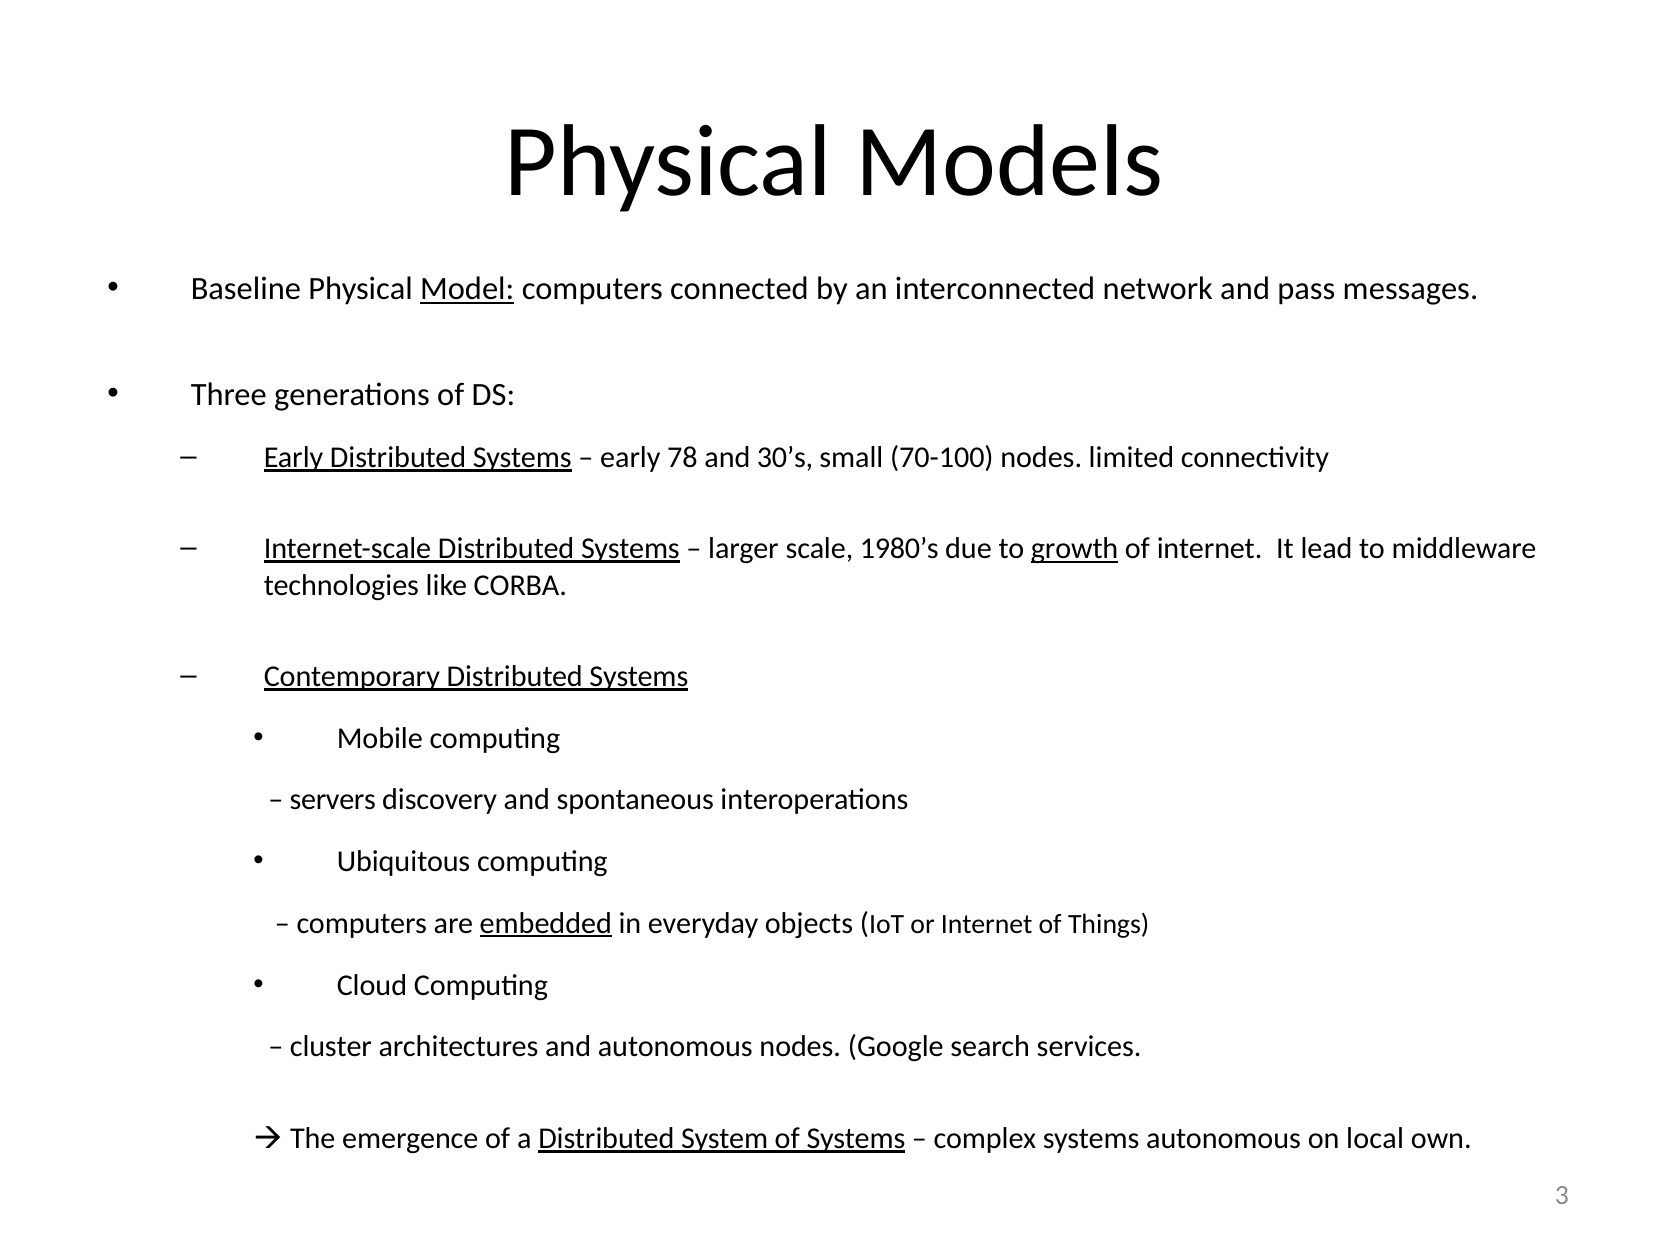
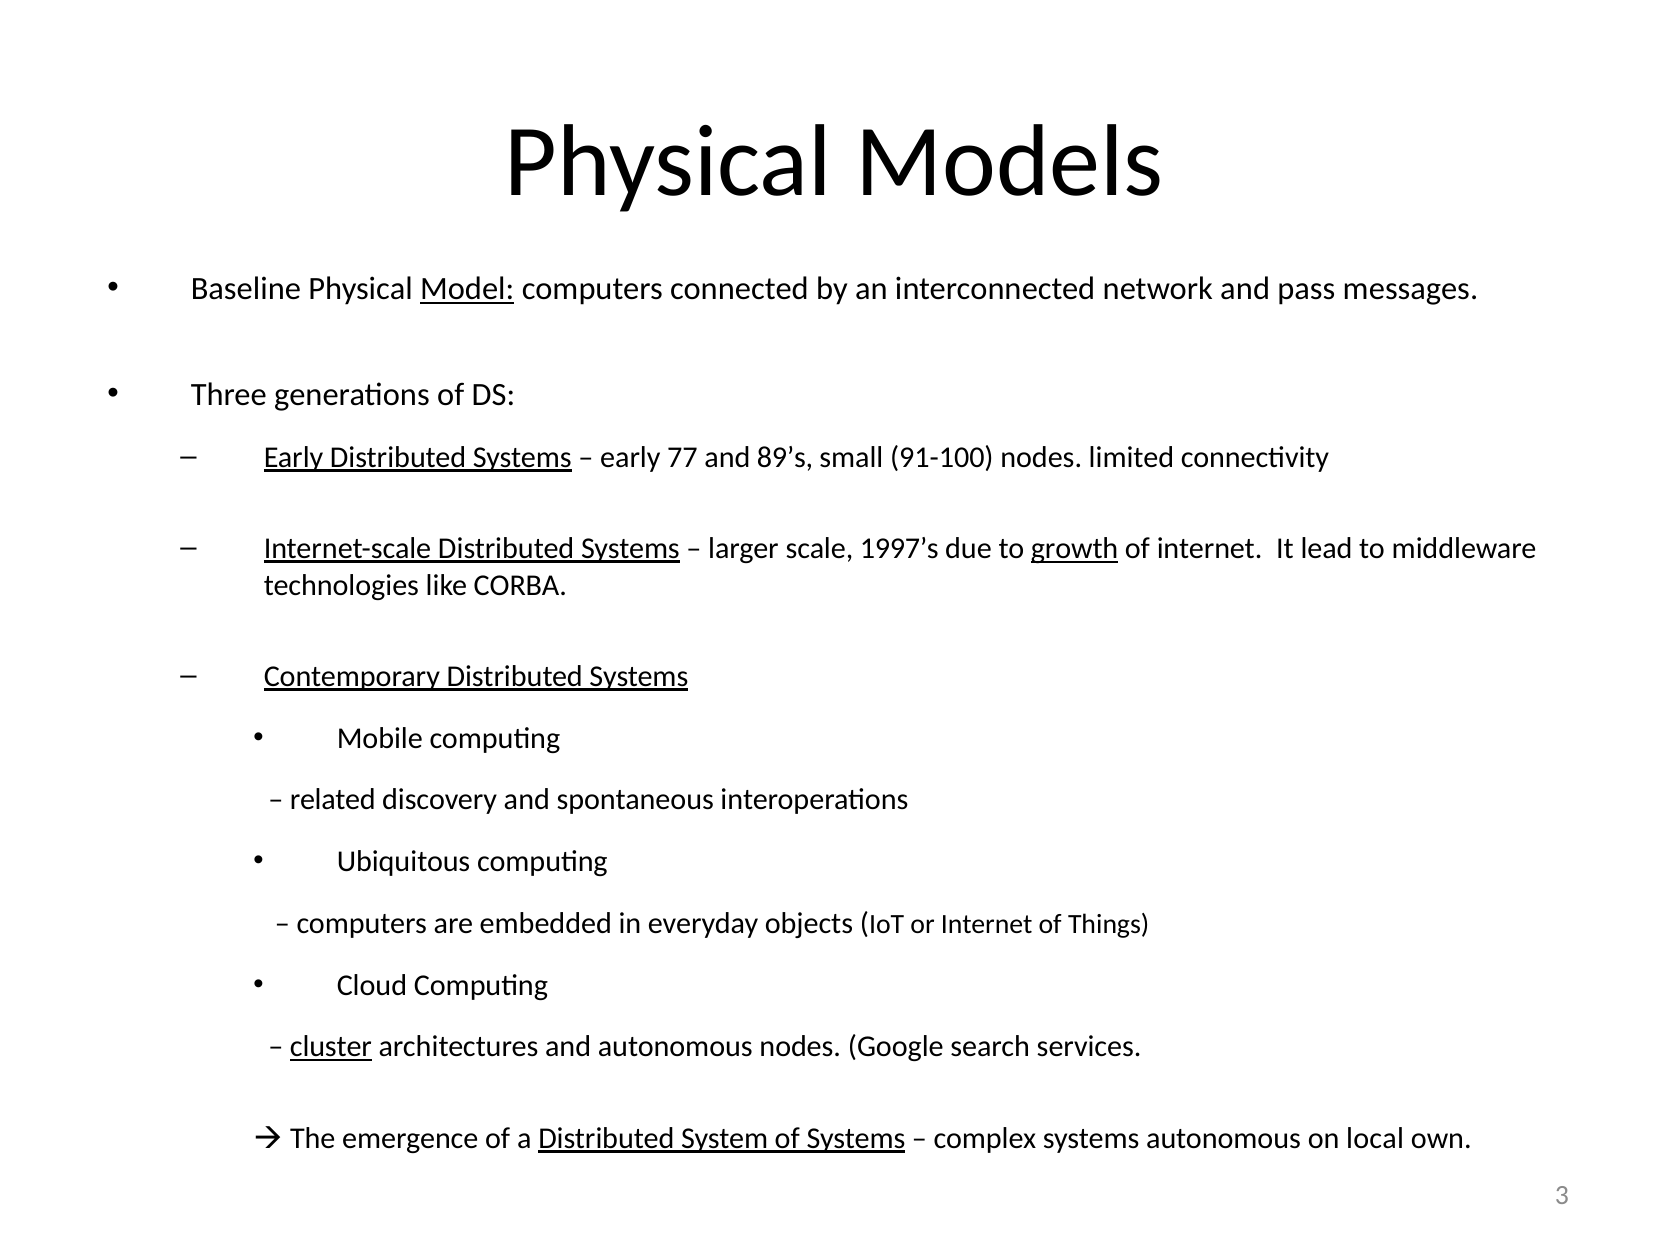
78: 78 -> 77 (682, 457)
30’s: 30’s -> 89’s (785, 457)
70-100: 70-100 -> 91-100 (942, 457)
1980’s: 1980’s -> 1997’s (899, 549)
servers: servers -> related (333, 800)
embedded underline: present -> none (546, 923)
cluster underline: none -> present (331, 1047)
